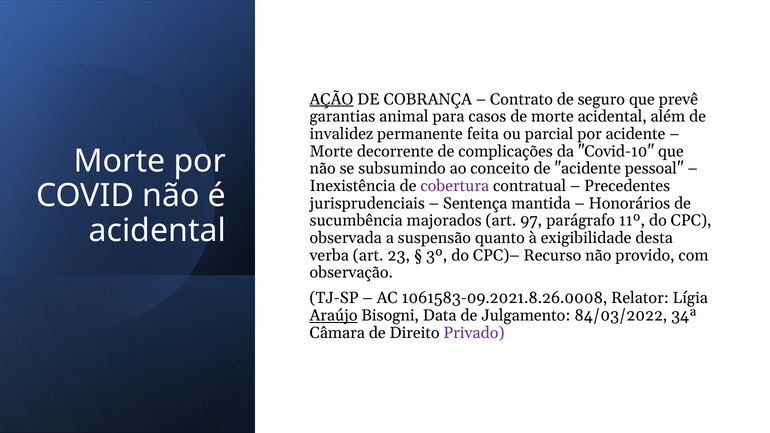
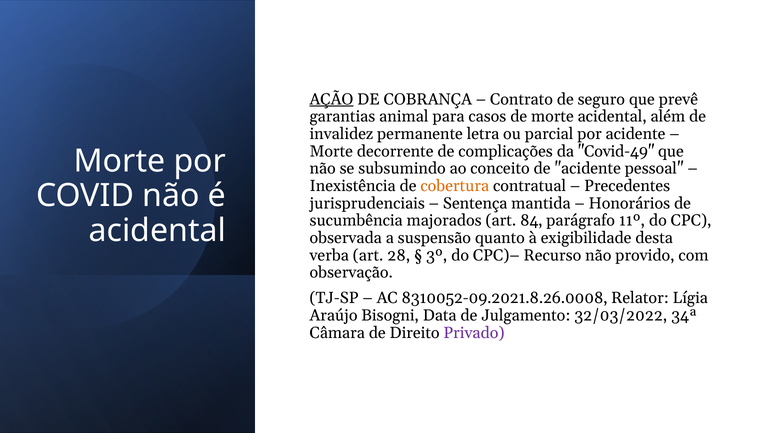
feita: feita -> letra (483, 134)
Covid-10: Covid-10 -> Covid-49 (616, 151)
cobertura colour: purple -> orange (455, 186)
97: 97 -> 84 (531, 221)
23: 23 -> 28 (399, 255)
1061583-09.2021.8.26.0008: 1061583-09.2021.8.26.0008 -> 8310052-09.2021.8.26.0008 (505, 298)
Araújo underline: present -> none (334, 315)
84/03/2022: 84/03/2022 -> 32/03/2022 (621, 315)
